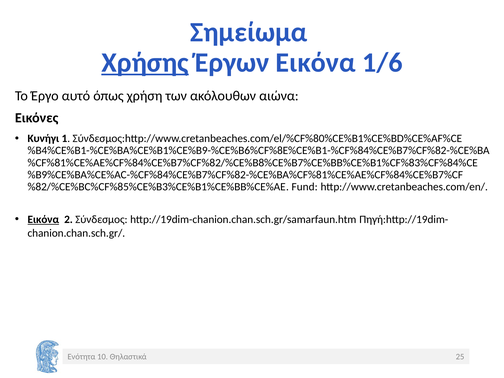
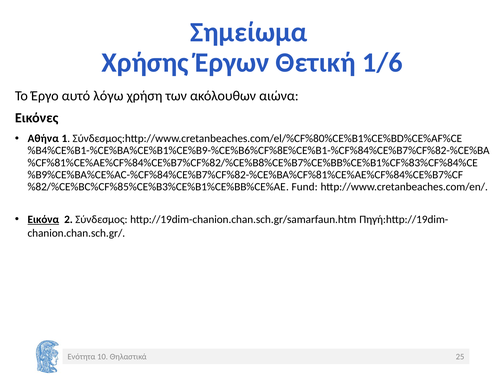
Χρήσης underline: present -> none (145, 63)
Έργων Εικόνα: Εικόνα -> Θετική (316, 63)
όπως: όπως -> λόγω (108, 96)
Κυνήγι: Κυνήγι -> Αθήνα (43, 139)
